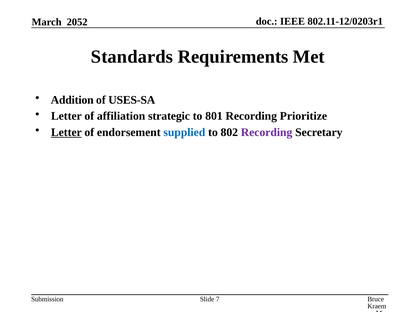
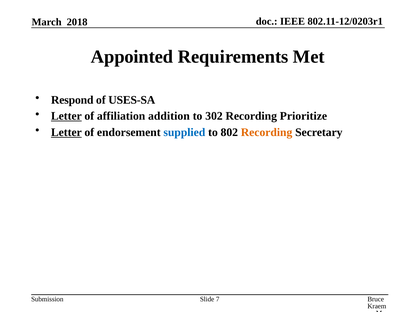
2052: 2052 -> 2018 (77, 22)
Standards: Standards -> Appointed (132, 57)
Addition: Addition -> Respond (72, 100)
Letter underline: none -> present (66, 116)
strategic: strategic -> addition (169, 116)
801: 801 -> 302 (214, 116)
Recording colour: purple -> orange (267, 132)
